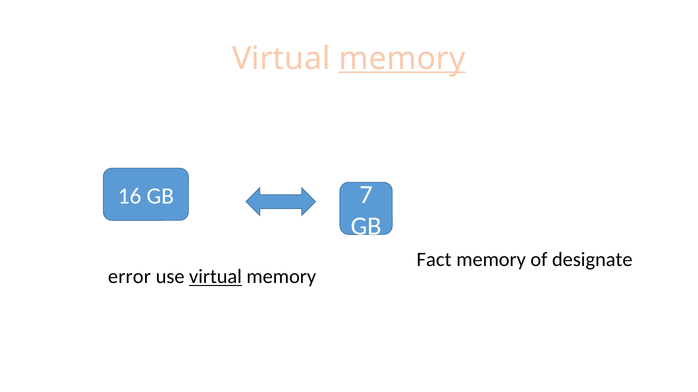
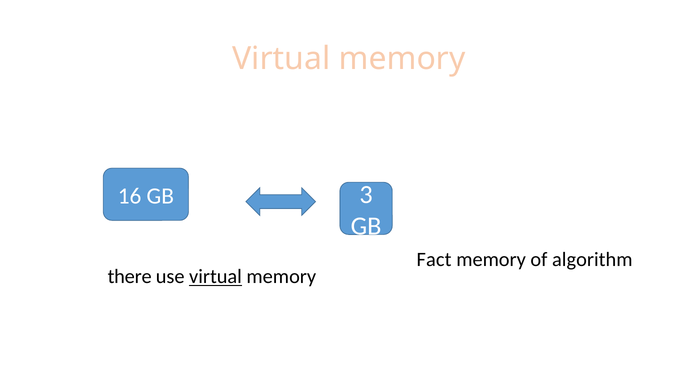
memory underline: present -> none (402, 59)
7: 7 -> 3 (366, 195)
designate: designate -> algorithm (592, 260)
error: error -> there (130, 277)
